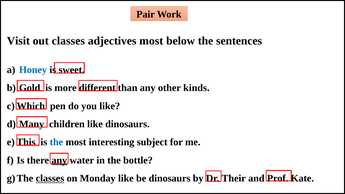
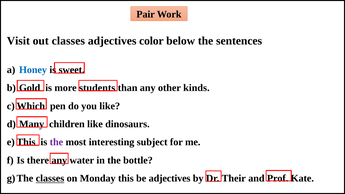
adjectives most: most -> color (151, 41)
different: different -> students (97, 88)
the colour: blue -> purple (56, 142)
any underline: present -> none (59, 160)
Monday like: like -> this (126, 178)
be dinosaurs: dinosaurs -> adjectives (170, 178)
